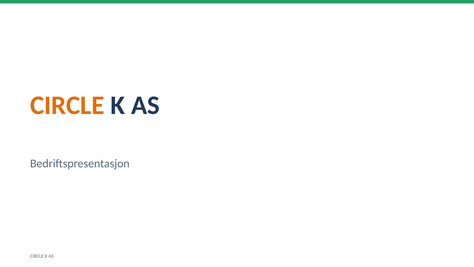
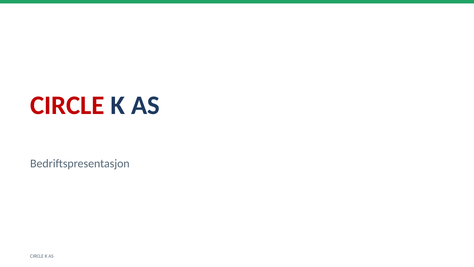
CIRCLE colour: orange -> red (67, 105)
